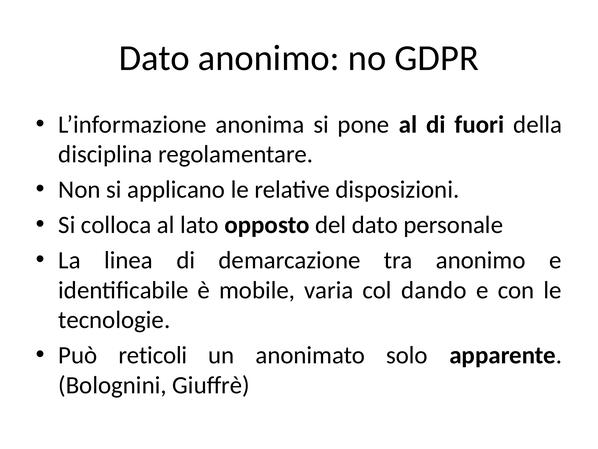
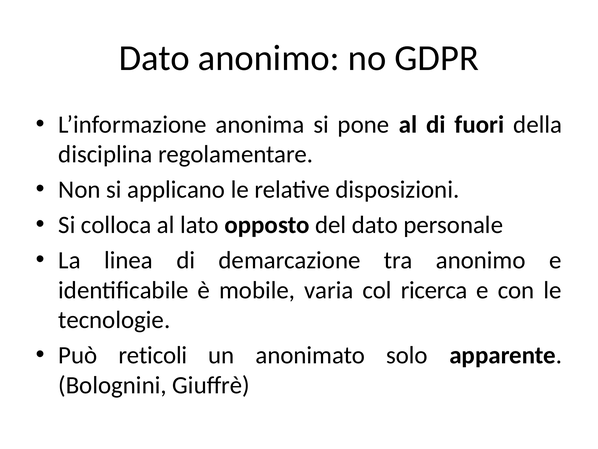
dando: dando -> ricerca (434, 290)
